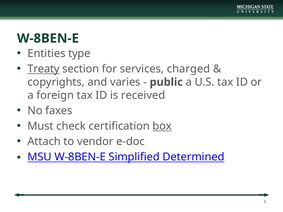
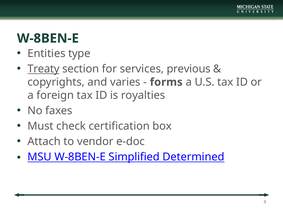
charged: charged -> previous (189, 69)
public: public -> forms (166, 82)
received: received -> royalties (143, 95)
box underline: present -> none (162, 126)
